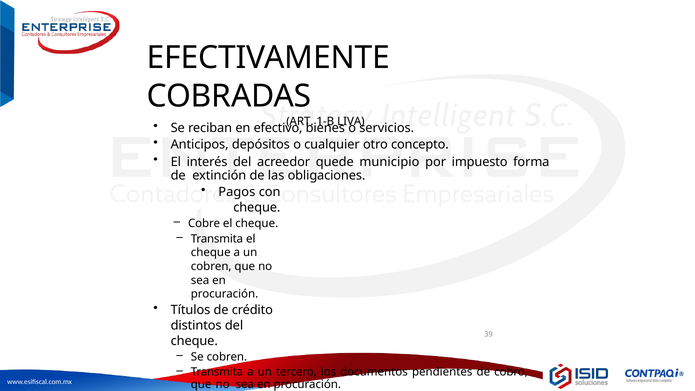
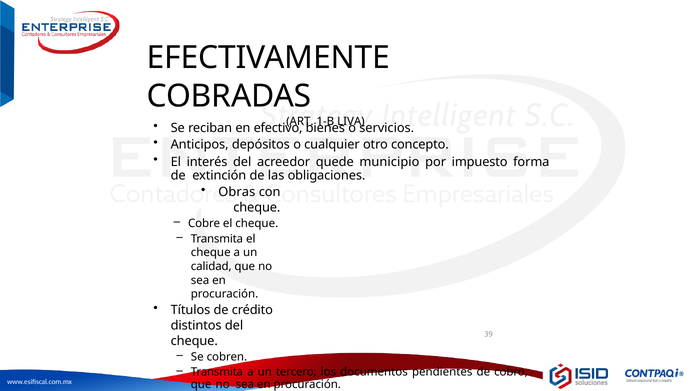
Pagos: Pagos -> Obras (237, 192)
cobren: cobren -> calidad (211, 266)
